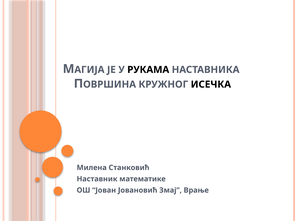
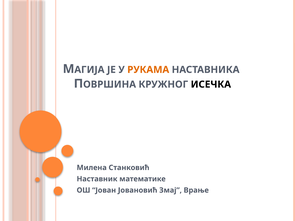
РУКАМА colour: black -> orange (148, 70)
